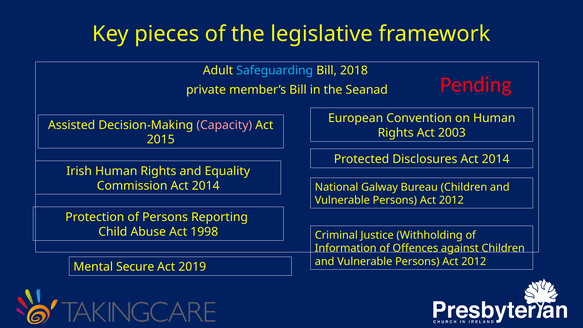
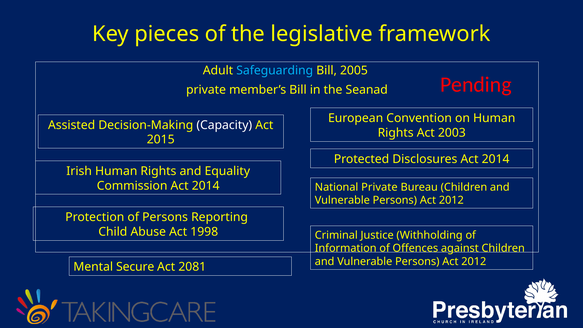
2018: 2018 -> 2005 (354, 71)
Capacity colour: pink -> white (224, 125)
National Galway: Galway -> Private (379, 187)
2019: 2019 -> 2081 (192, 267)
